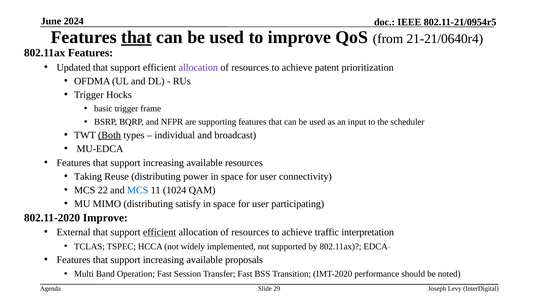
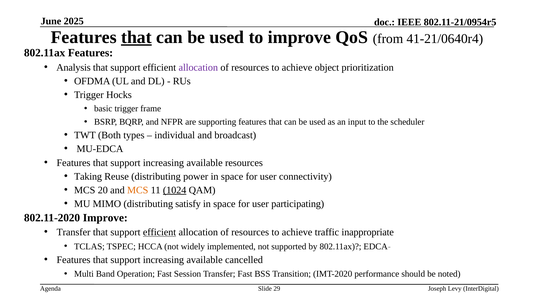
2024: 2024 -> 2025 (74, 21)
21-21/0640r4: 21-21/0640r4 -> 41-21/0640r4 (445, 39)
Updated: Updated -> Analysis (74, 67)
patent: patent -> object (327, 67)
Both underline: present -> none (109, 135)
22: 22 -> 20 (103, 190)
MCS colour: blue -> orange (138, 190)
1024 underline: none -> present (175, 190)
External: External -> Transfer (74, 232)
interpretation: interpretation -> inappropriate (368, 232)
proposals: proposals -> cancelled (244, 259)
